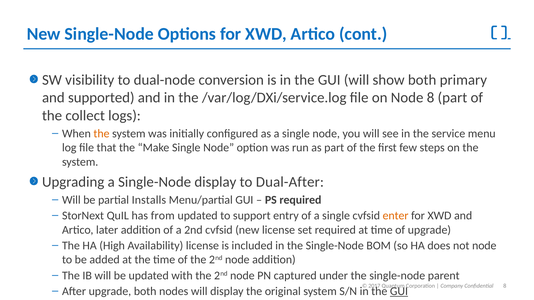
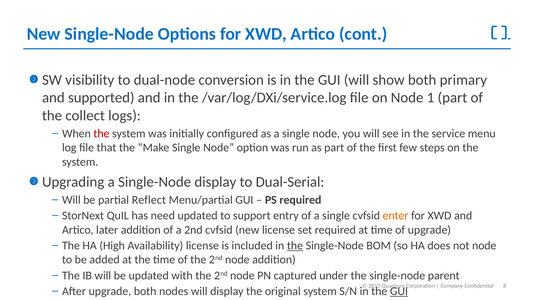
Node 8: 8 -> 1 (431, 98)
the colour: orange -> red (102, 134)
Dual-After: Dual-After -> Dual-Serial (290, 182)
Installs: Installs -> Reflect (149, 200)
from: from -> need (163, 216)
the underline: none -> present (295, 246)
